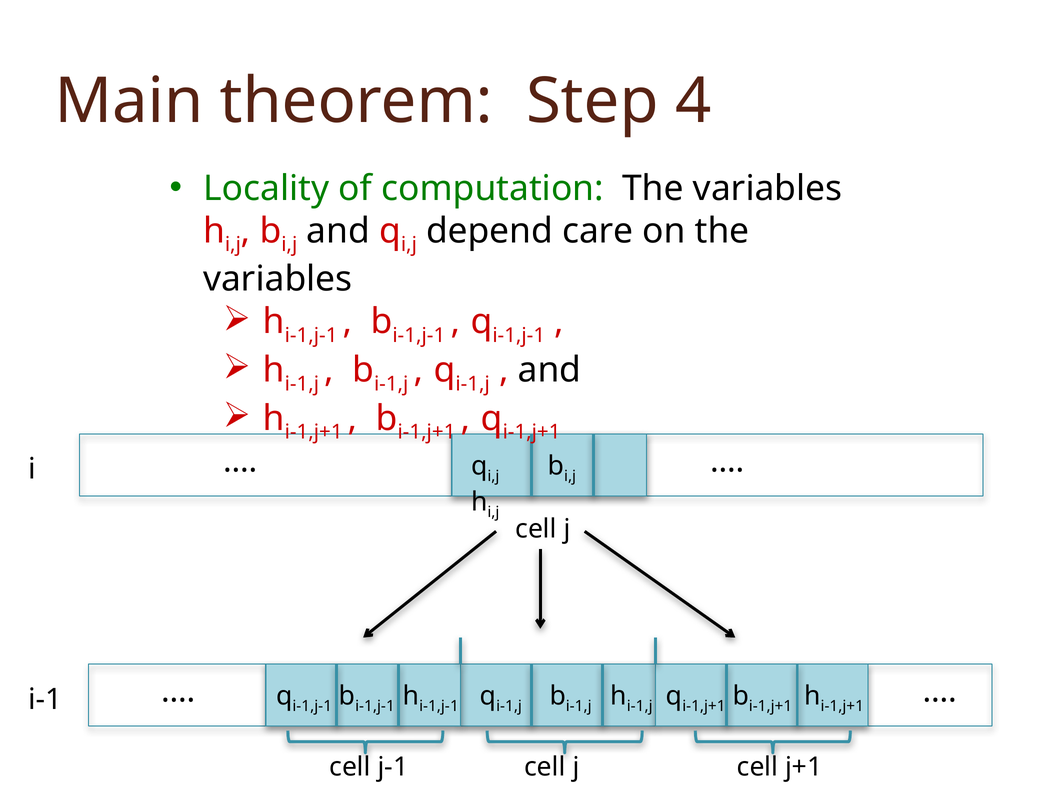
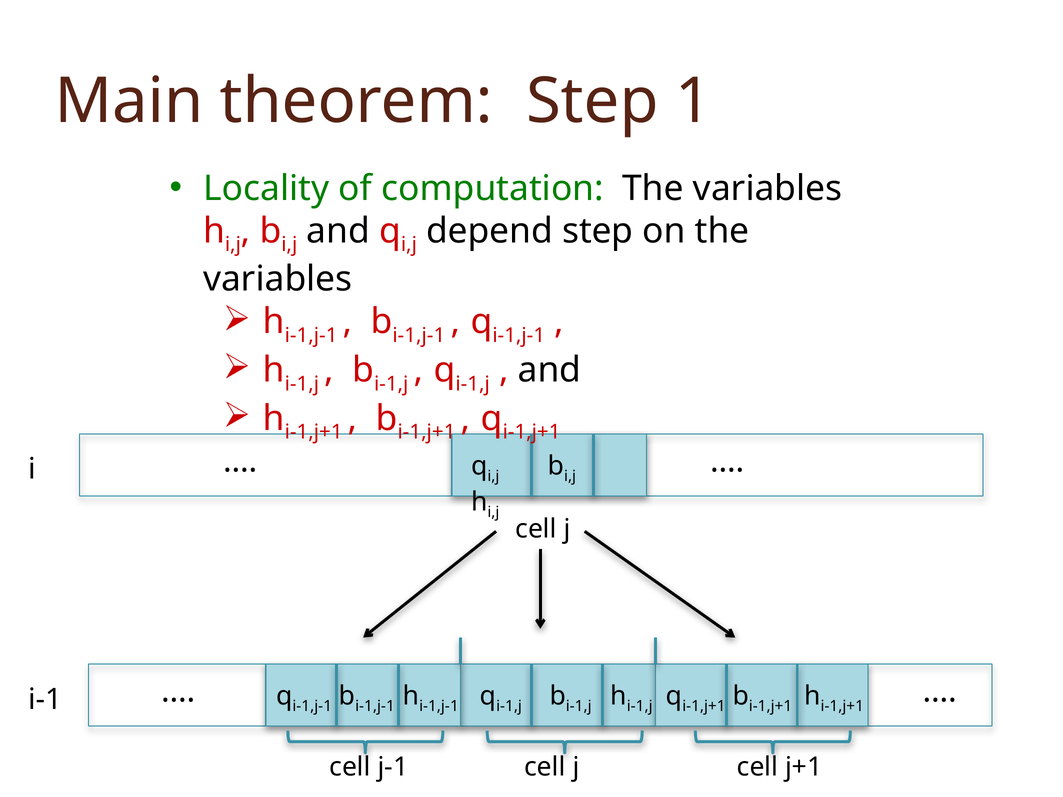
4: 4 -> 1 (693, 101)
depend care: care -> step (598, 231)
